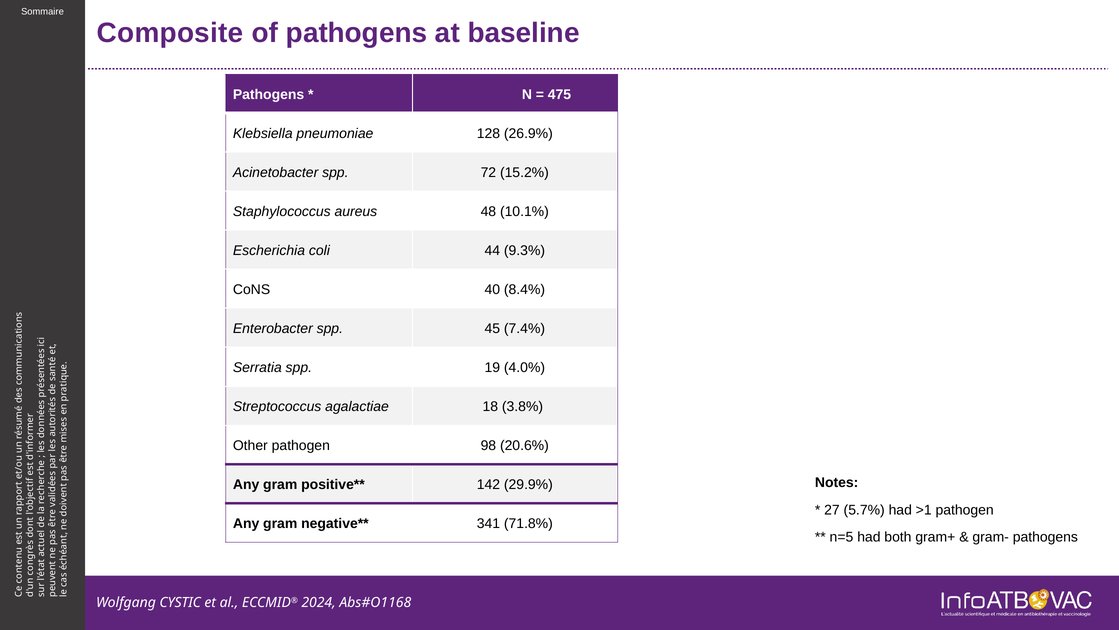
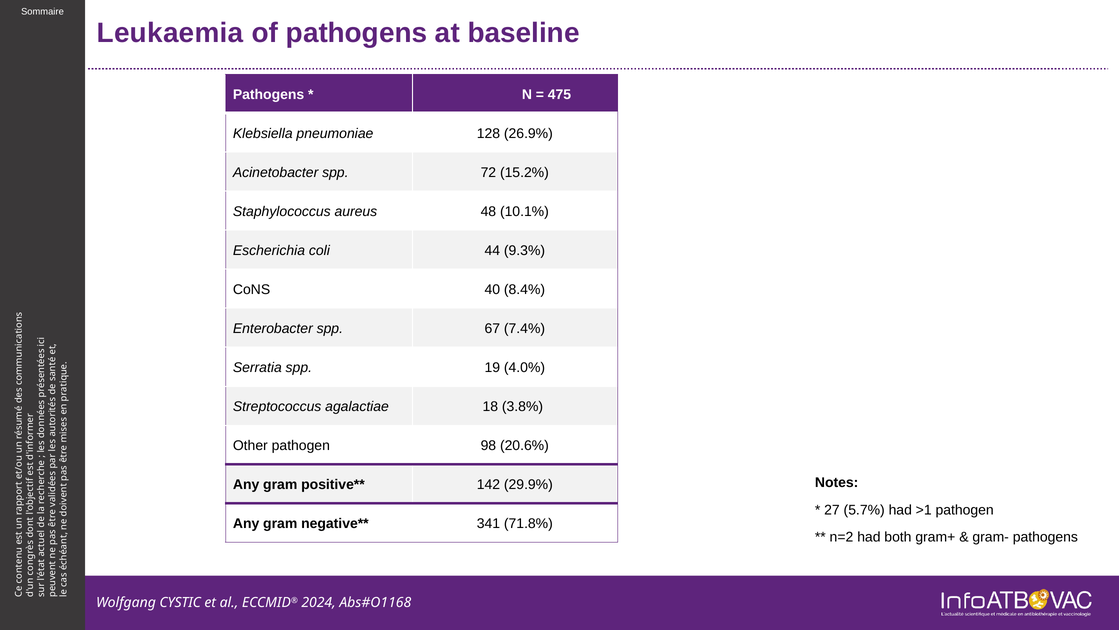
Composite: Composite -> Leukaemia (170, 33)
45: 45 -> 67 (492, 328)
n=5: n=5 -> n=2 (841, 537)
